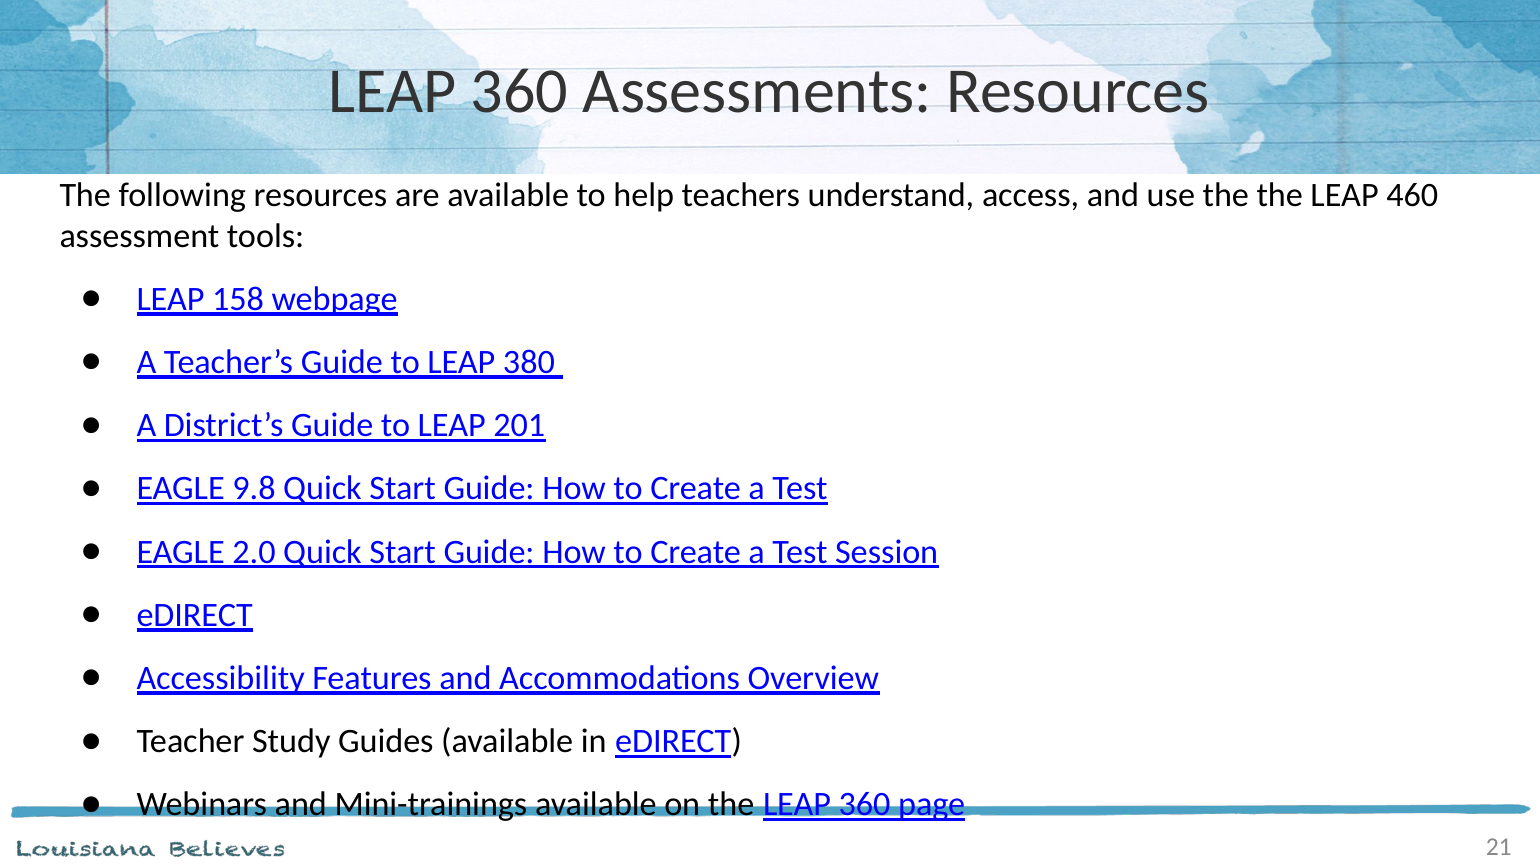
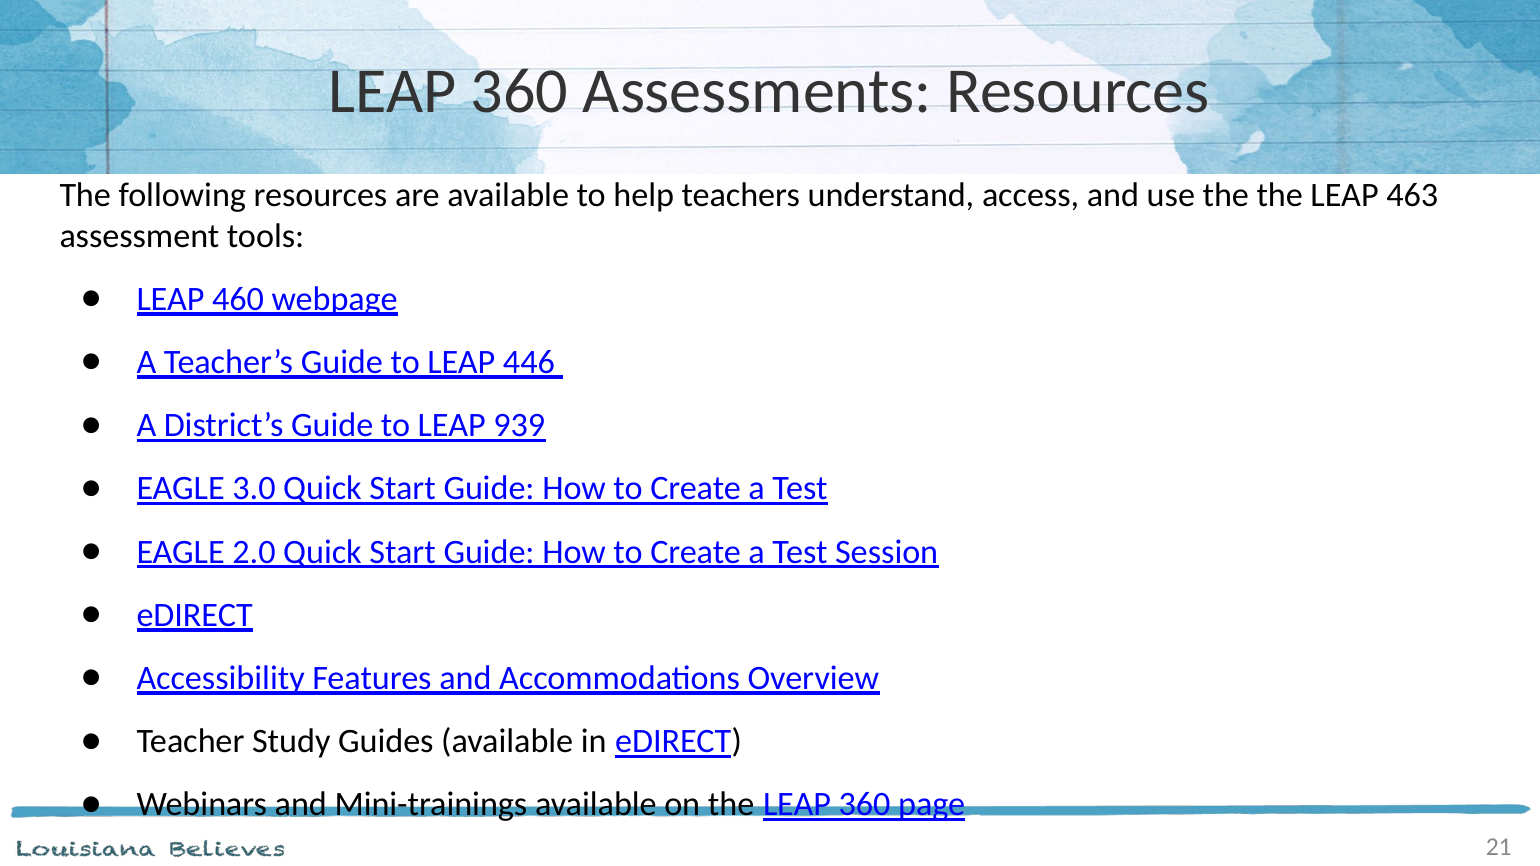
460: 460 -> 463 (1412, 196)
158: 158 -> 460 (238, 299)
380: 380 -> 446 (529, 362)
201: 201 -> 939 (519, 425)
9.8: 9.8 -> 3.0 (254, 489)
